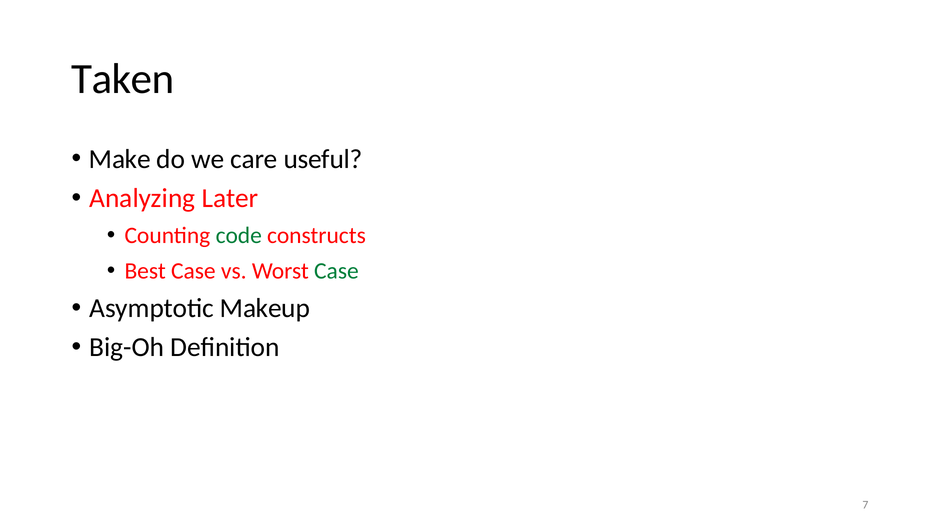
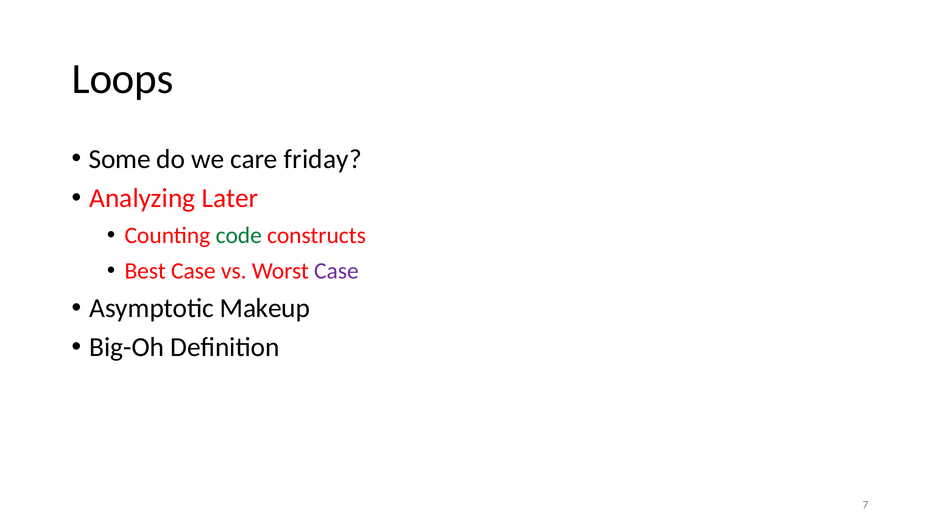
Taken: Taken -> Loops (123, 79)
Make: Make -> Some (120, 159)
useful: useful -> friday (323, 159)
Case colour: green -> purple (336, 271)
